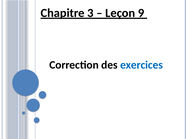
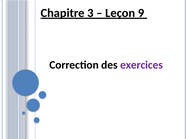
exercices colour: blue -> purple (142, 65)
